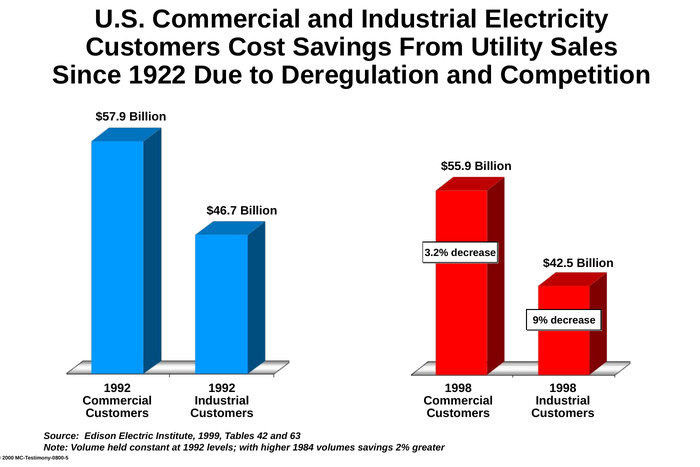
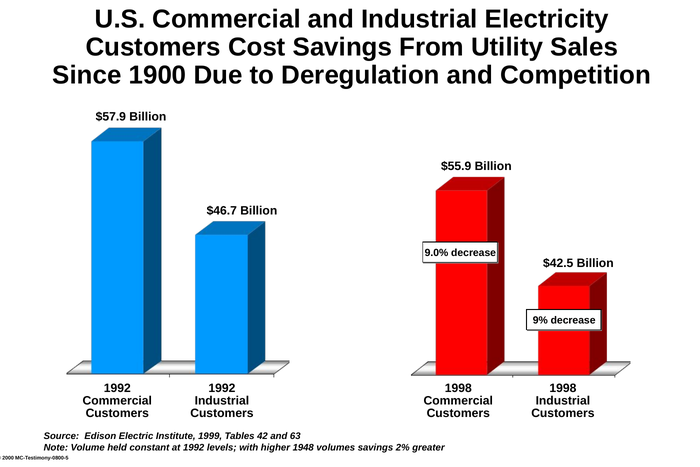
1922: 1922 -> 1900 (158, 75)
3.2%: 3.2% -> 9.0% (437, 253)
1984: 1984 -> 1948 (303, 447)
